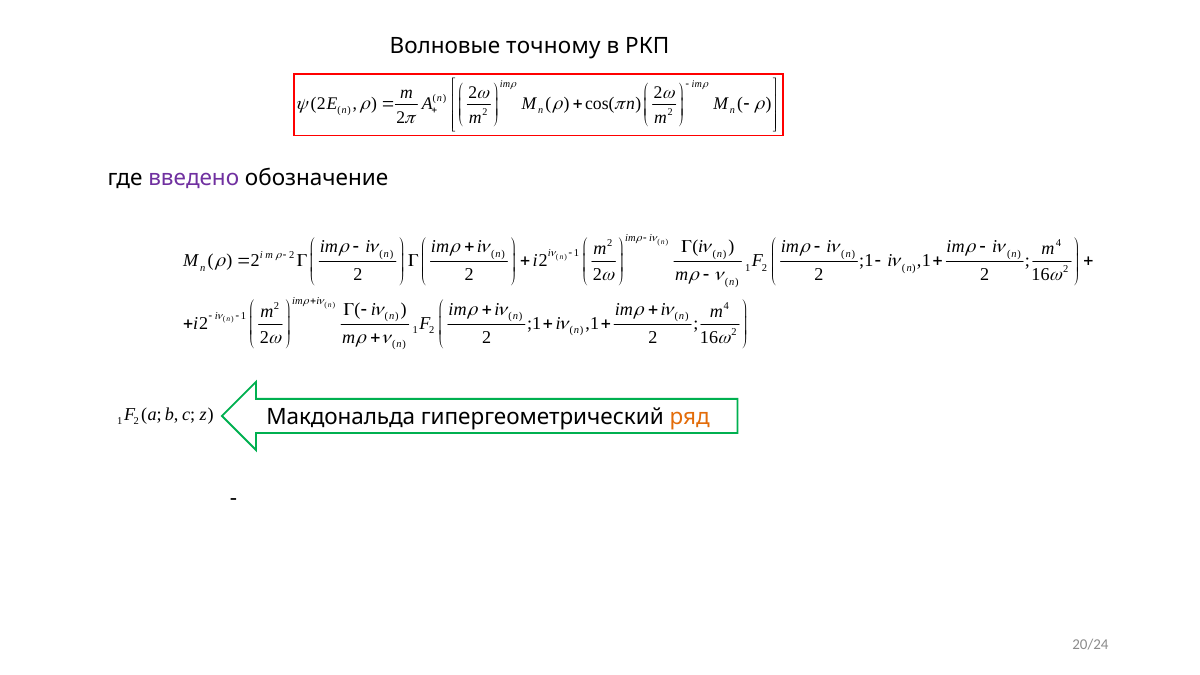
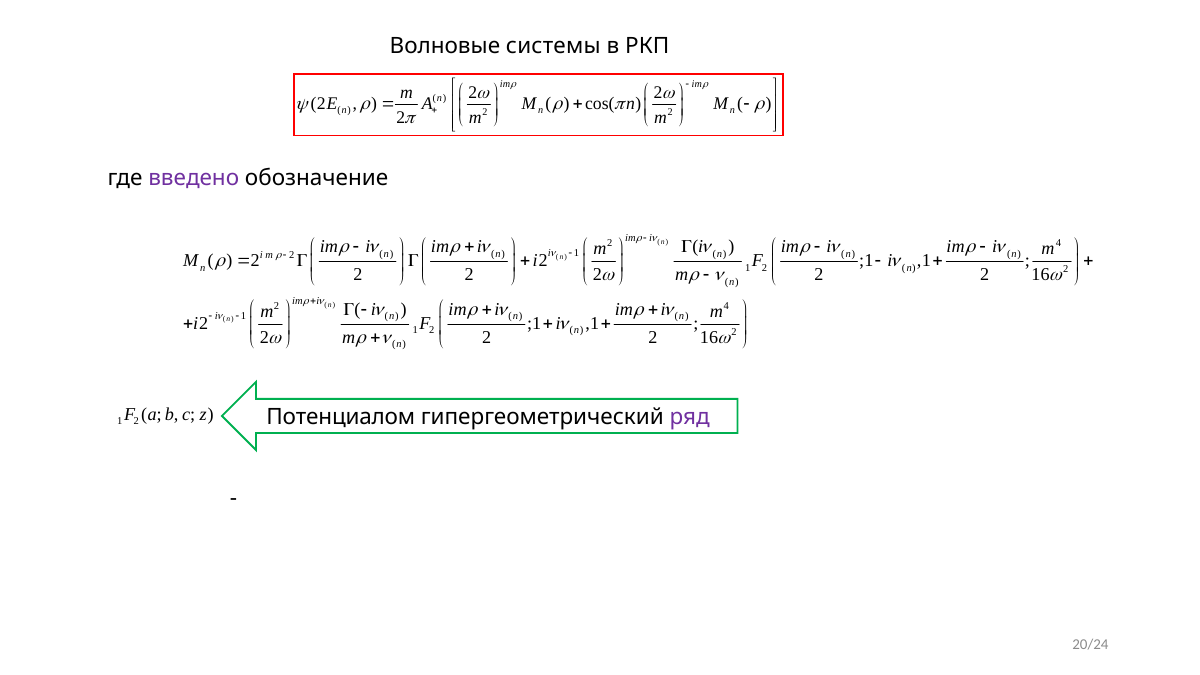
точному: точному -> системы (553, 47)
Макдональда: Макдональда -> Потенциалом (341, 417)
ряд colour: orange -> purple (690, 417)
